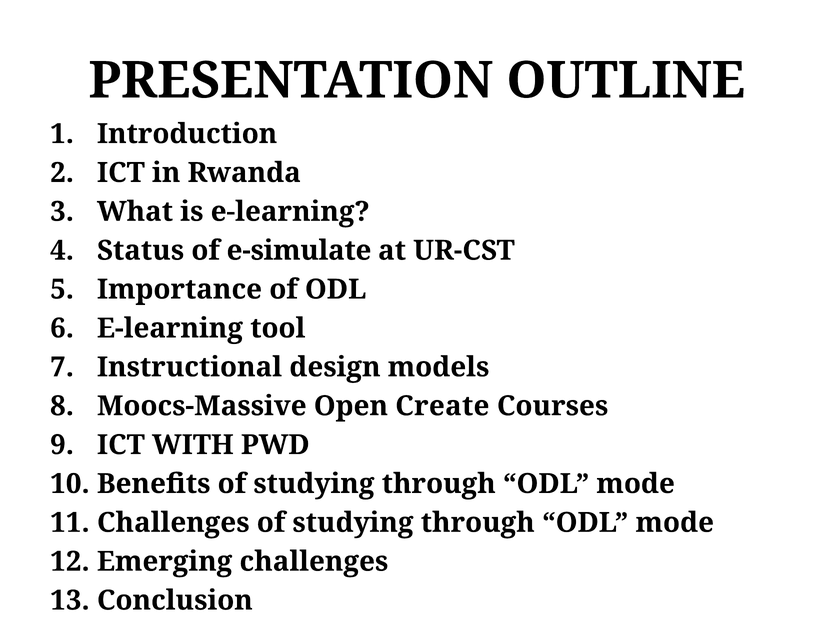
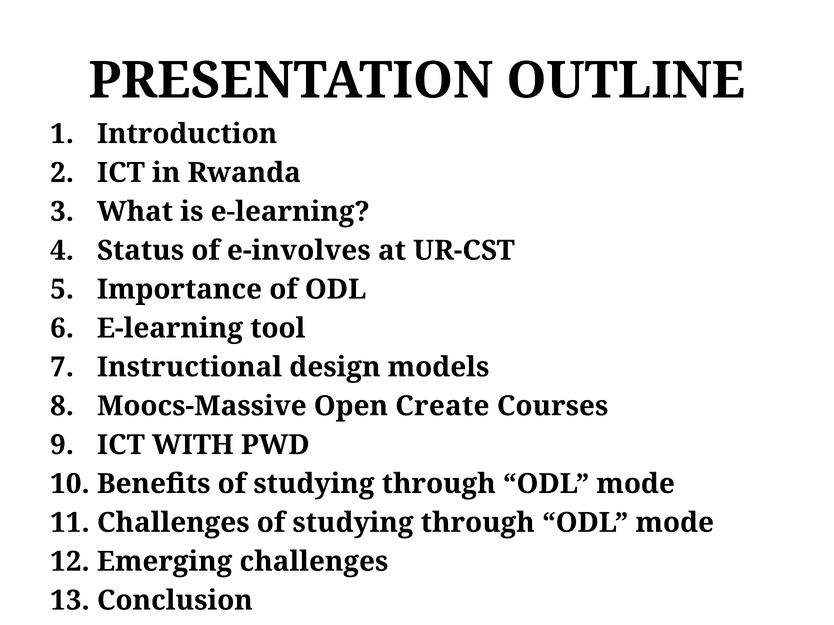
e-simulate: e-simulate -> e-involves (299, 251)
